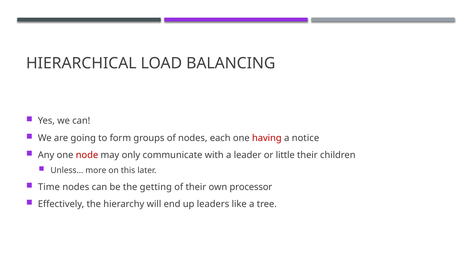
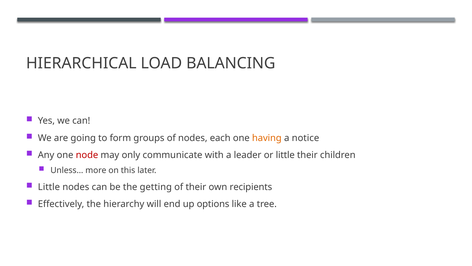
having colour: red -> orange (267, 138)
Time: Time -> Little (49, 187)
processor: processor -> recipients (251, 187)
leaders: leaders -> options (213, 204)
